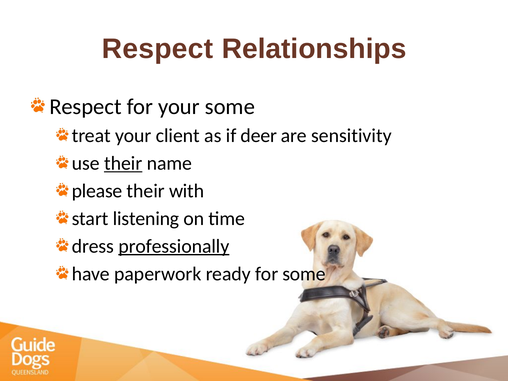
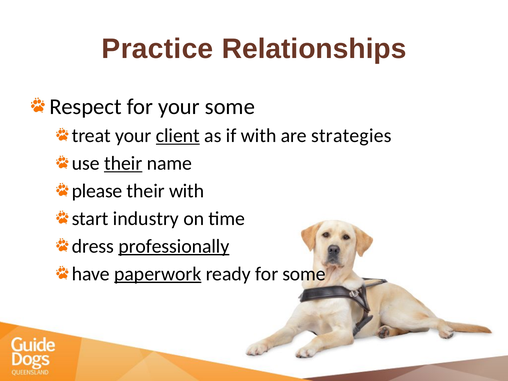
Respect: Respect -> Practice (157, 49)
client underline: none -> present (178, 136)
if deer: deer -> with (259, 136)
sensitivity: sensitivity -> strategies (351, 136)
listening: listening -> industry (146, 219)
paperwork underline: none -> present (158, 274)
